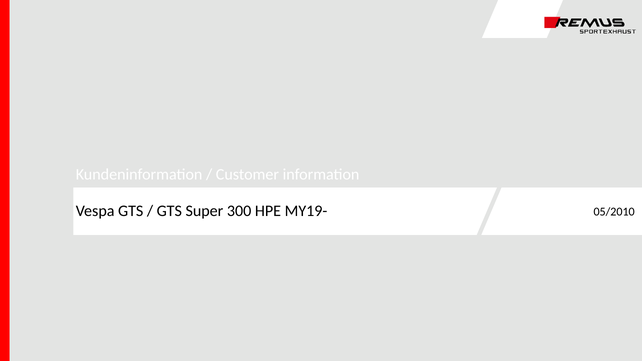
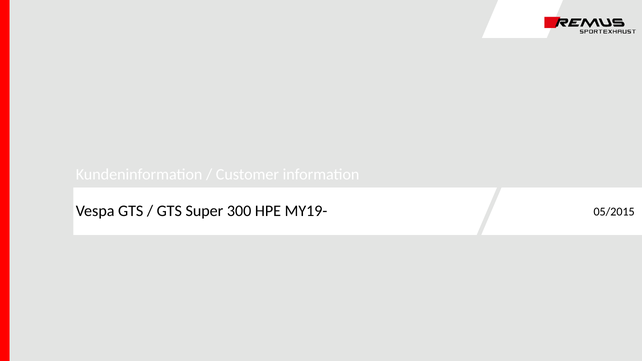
05/2010: 05/2010 -> 05/2015 (614, 212)
